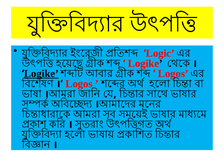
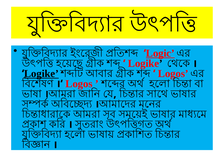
Logic underline: none -> present (160, 53)
